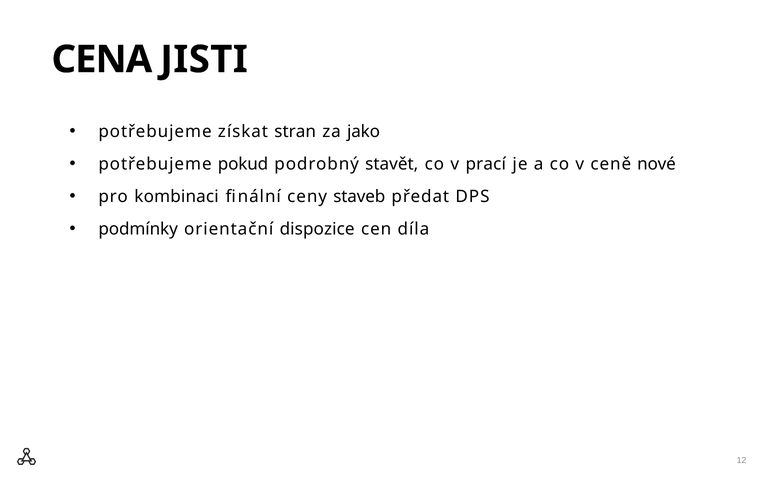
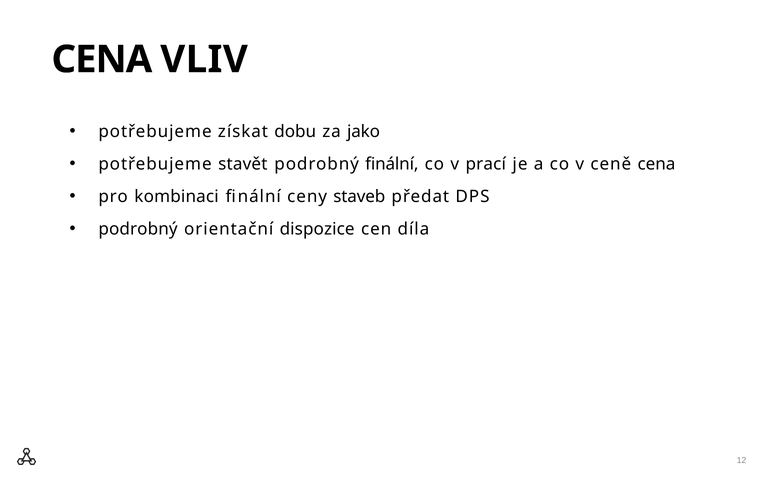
JISTI: JISTI -> VLIV (204, 59)
stran: stran -> dobu (295, 131)
pokud: pokud -> stavět (243, 164)
podrobný stavět: stavět -> finální (392, 164)
ceně nové: nové -> cena (656, 164)
podmínky: podmínky -> podrobný (138, 229)
